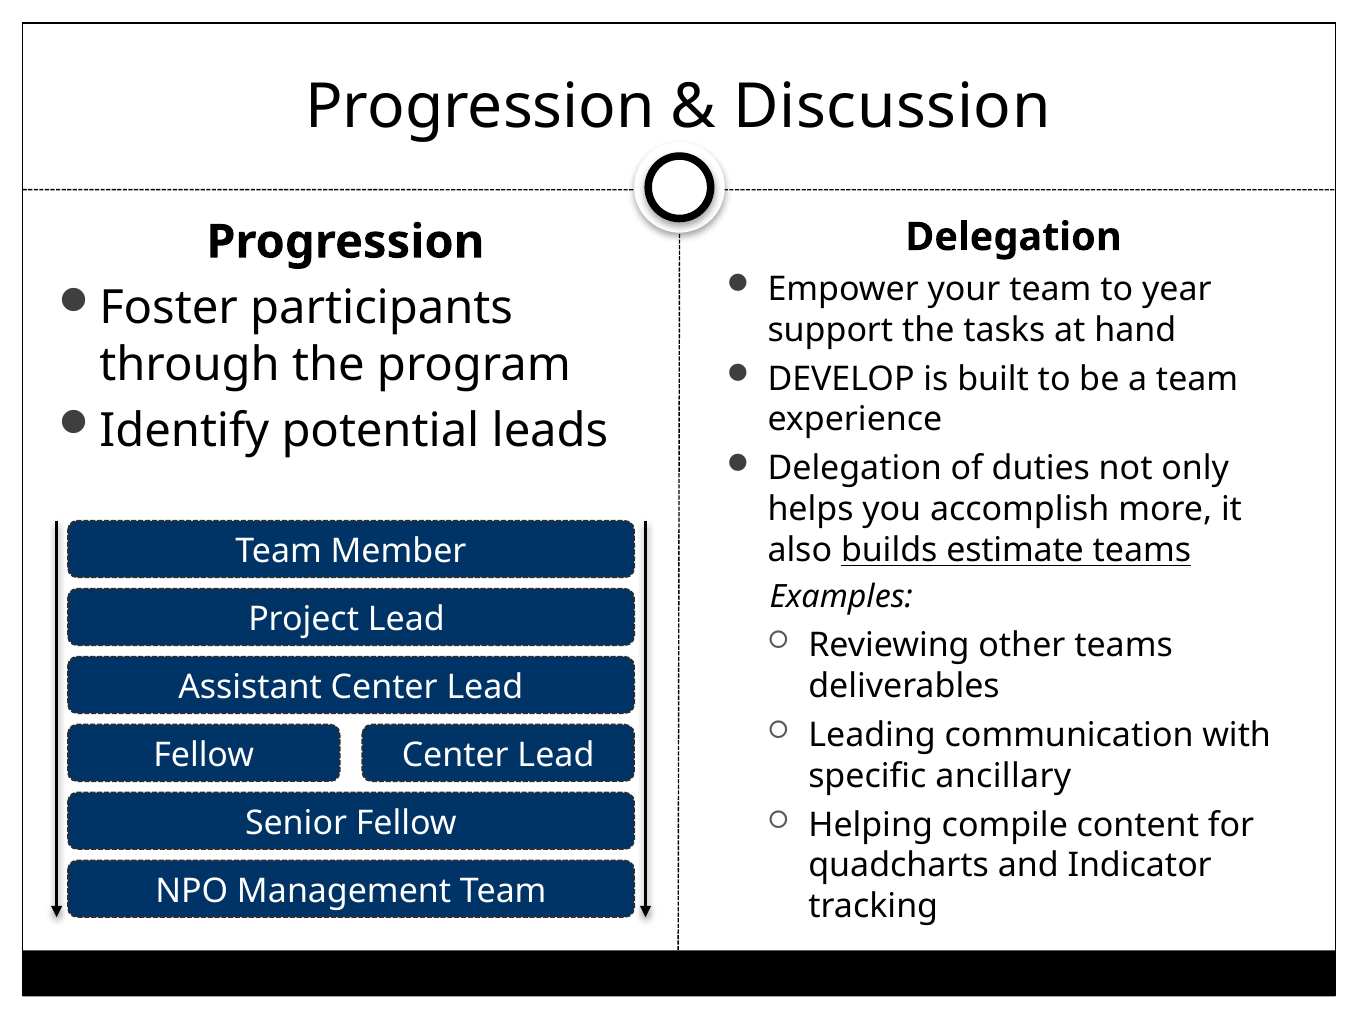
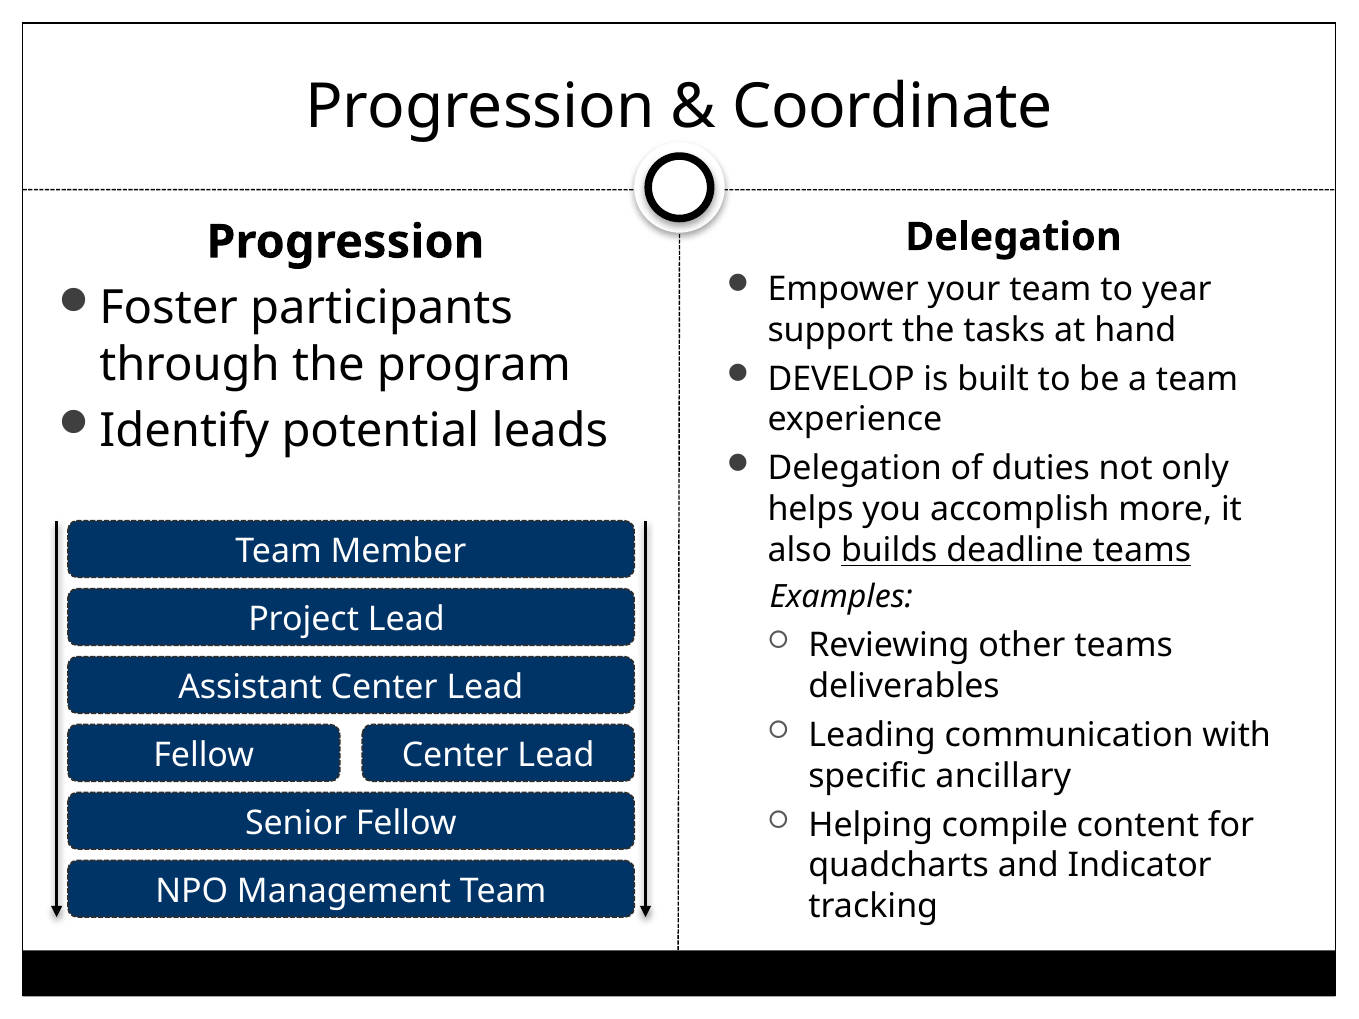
Discussion: Discussion -> Coordinate (893, 107)
estimate: estimate -> deadline (1015, 550)
